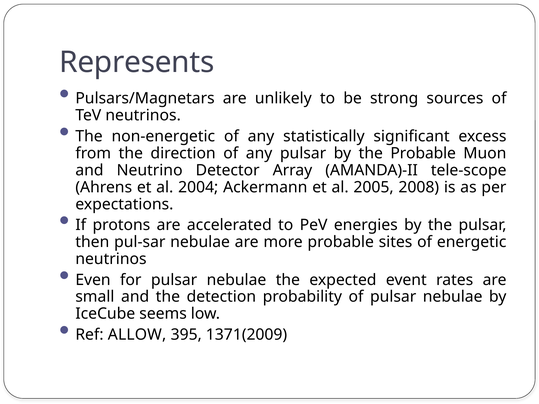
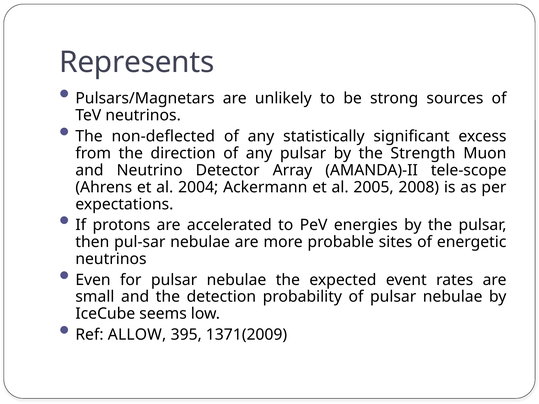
non-energetic: non-energetic -> non-deflected (163, 136)
the Probable: Probable -> Strength (423, 153)
